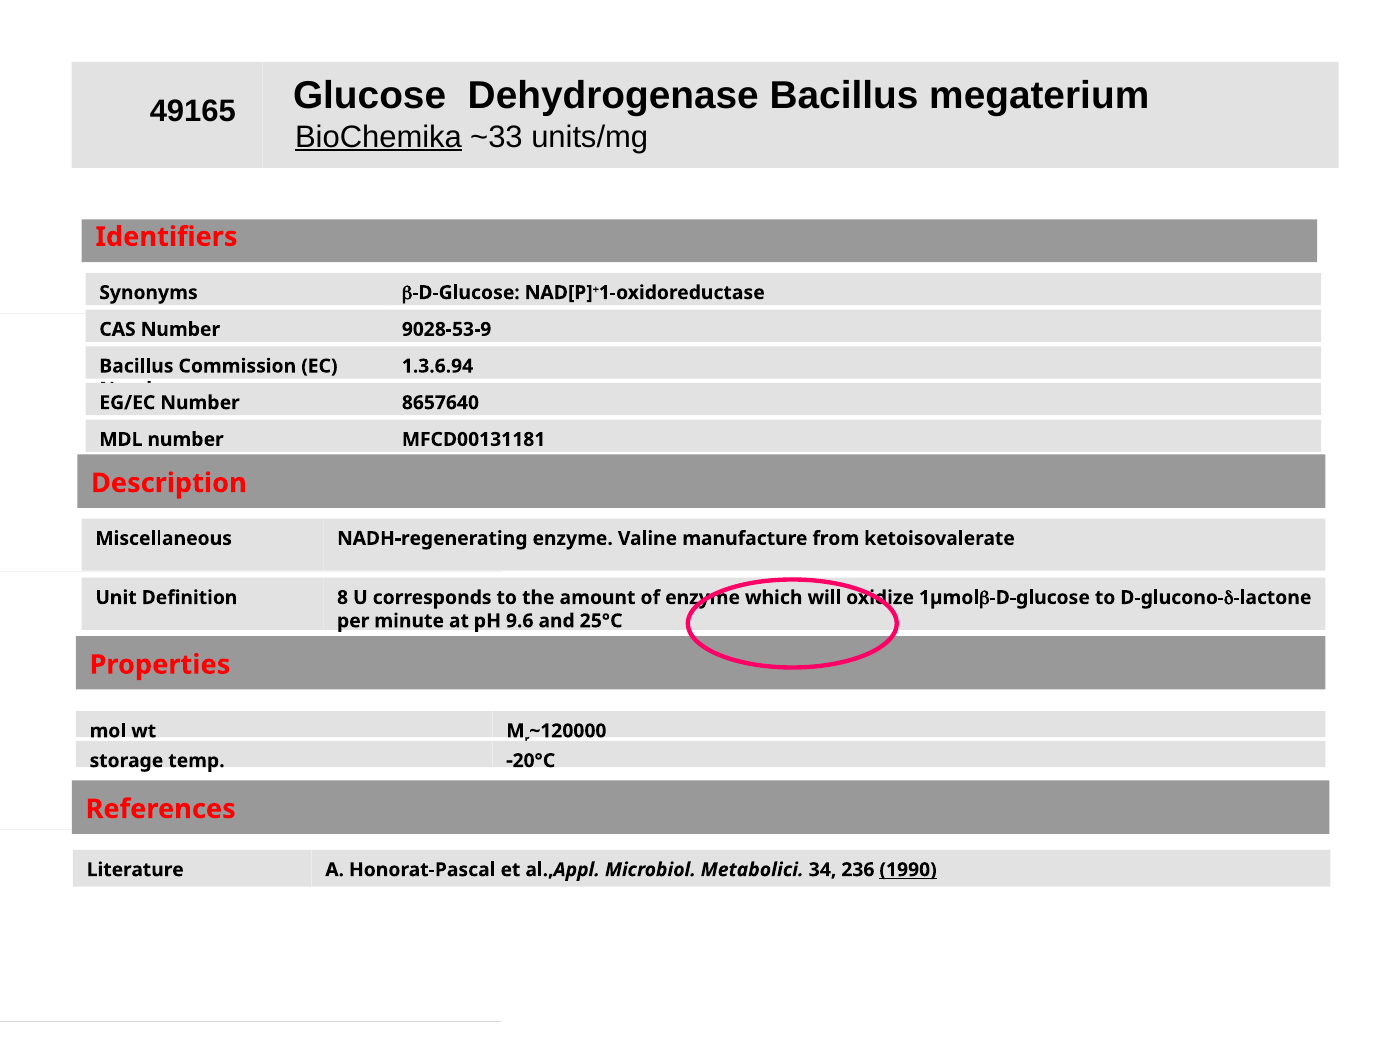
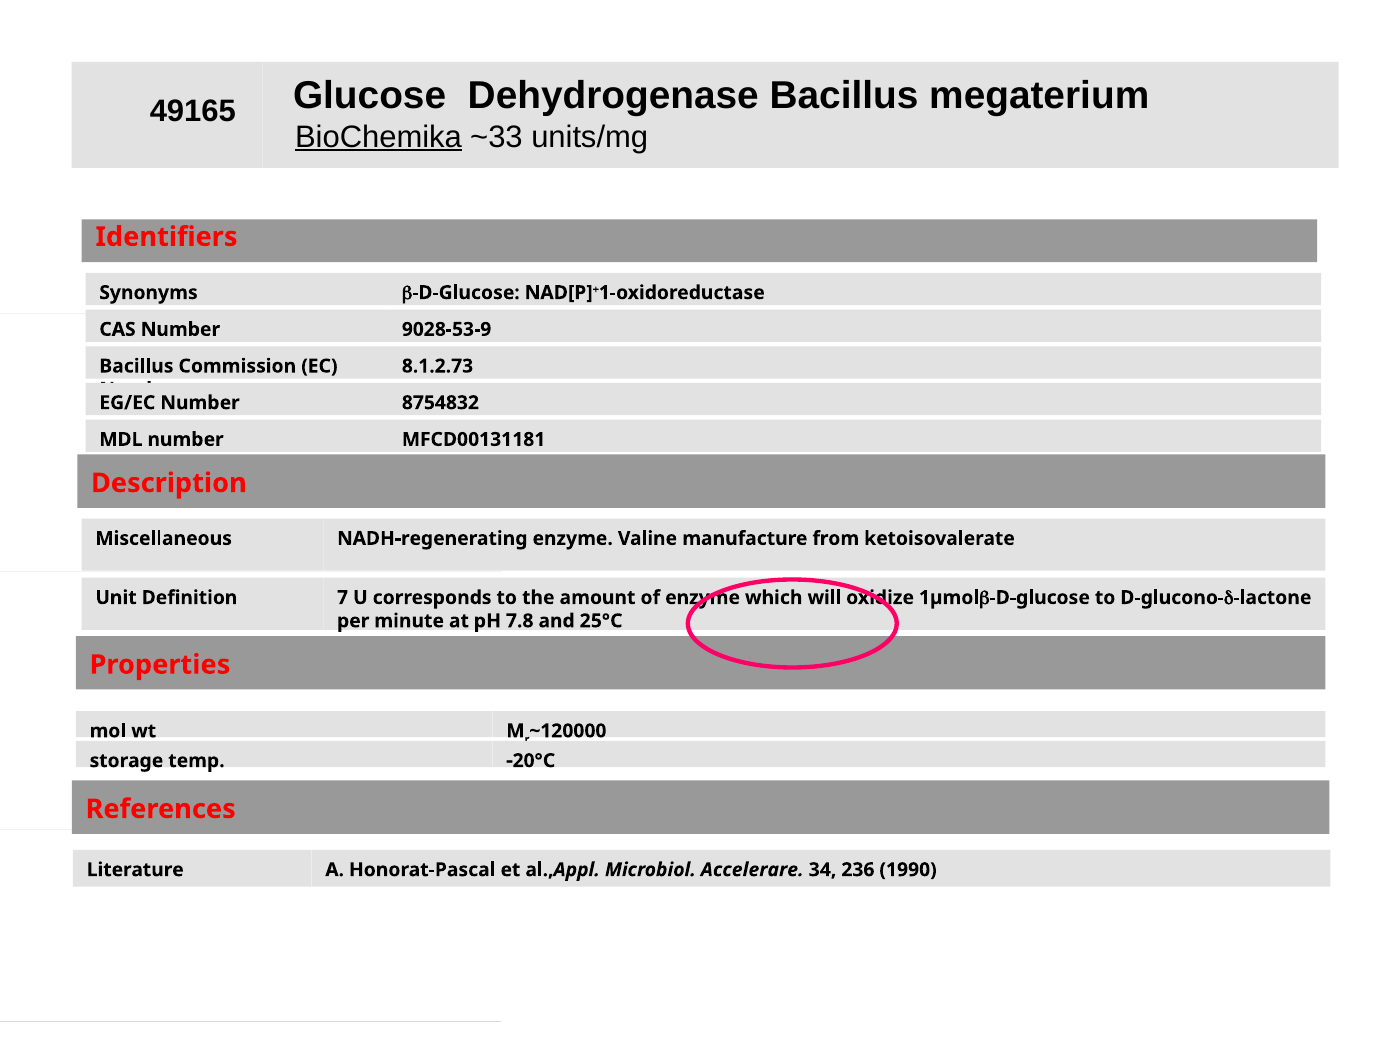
1.3.6.94: 1.3.6.94 -> 8.1.2.73 (438, 366)
8657640: 8657640 -> 8754832 (440, 403)
8: 8 -> 7 (343, 598)
9.6: 9.6 -> 7.8 (520, 621)
Metabolici: Metabolici -> Accelerare (752, 870)
1990 underline: present -> none (908, 870)
